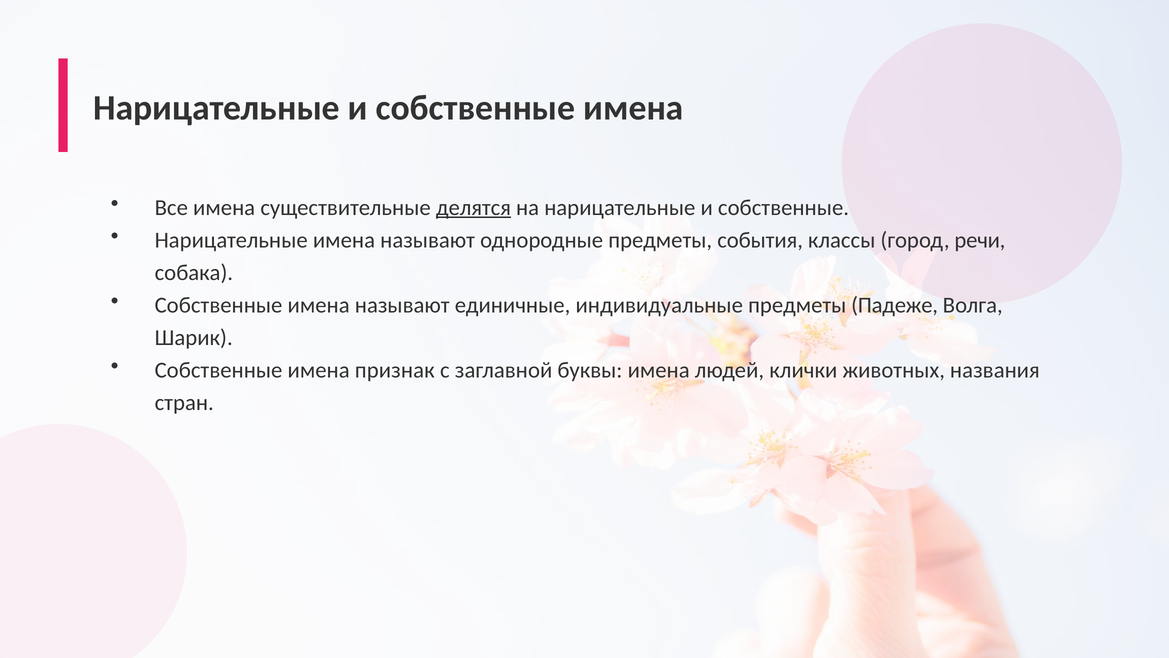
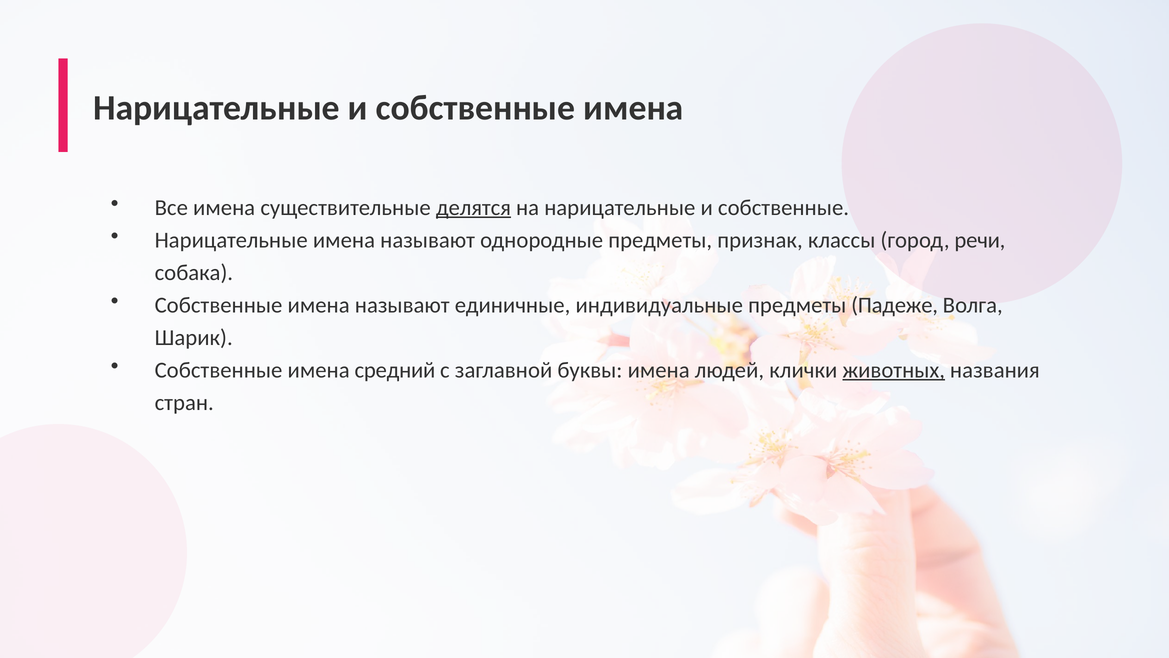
события: события -> признак (760, 240)
признак: признак -> средний (395, 370)
животных underline: none -> present (894, 370)
